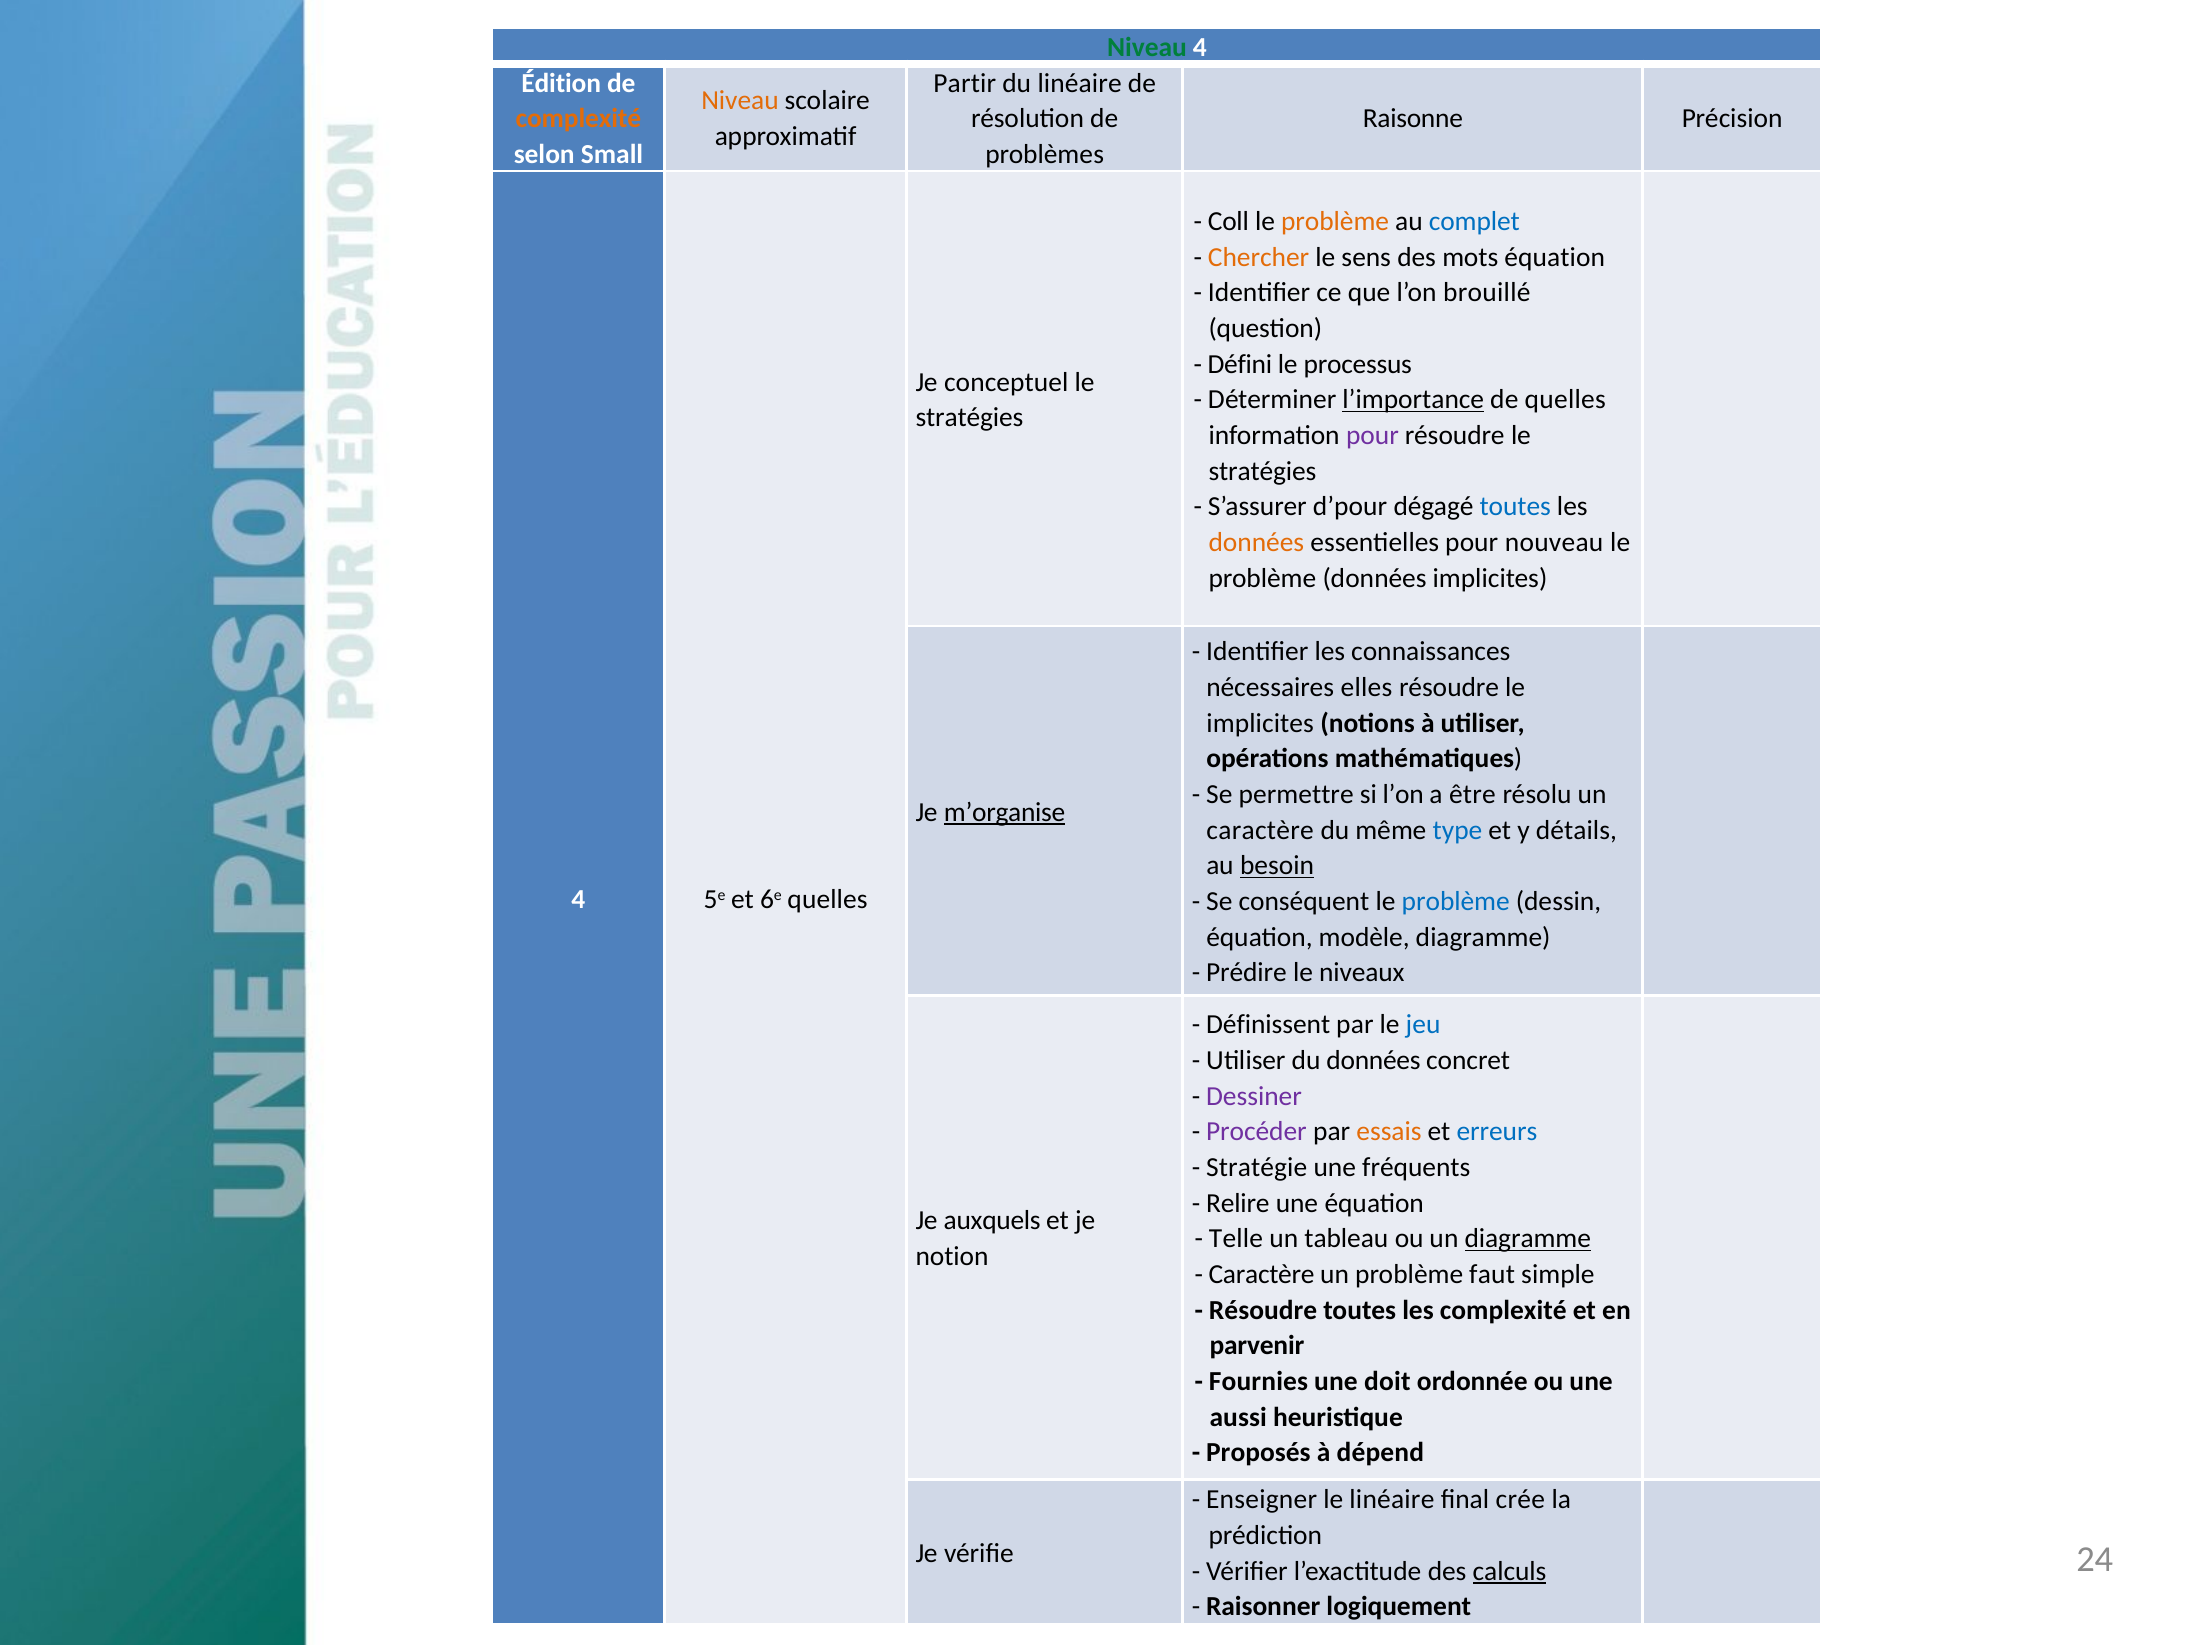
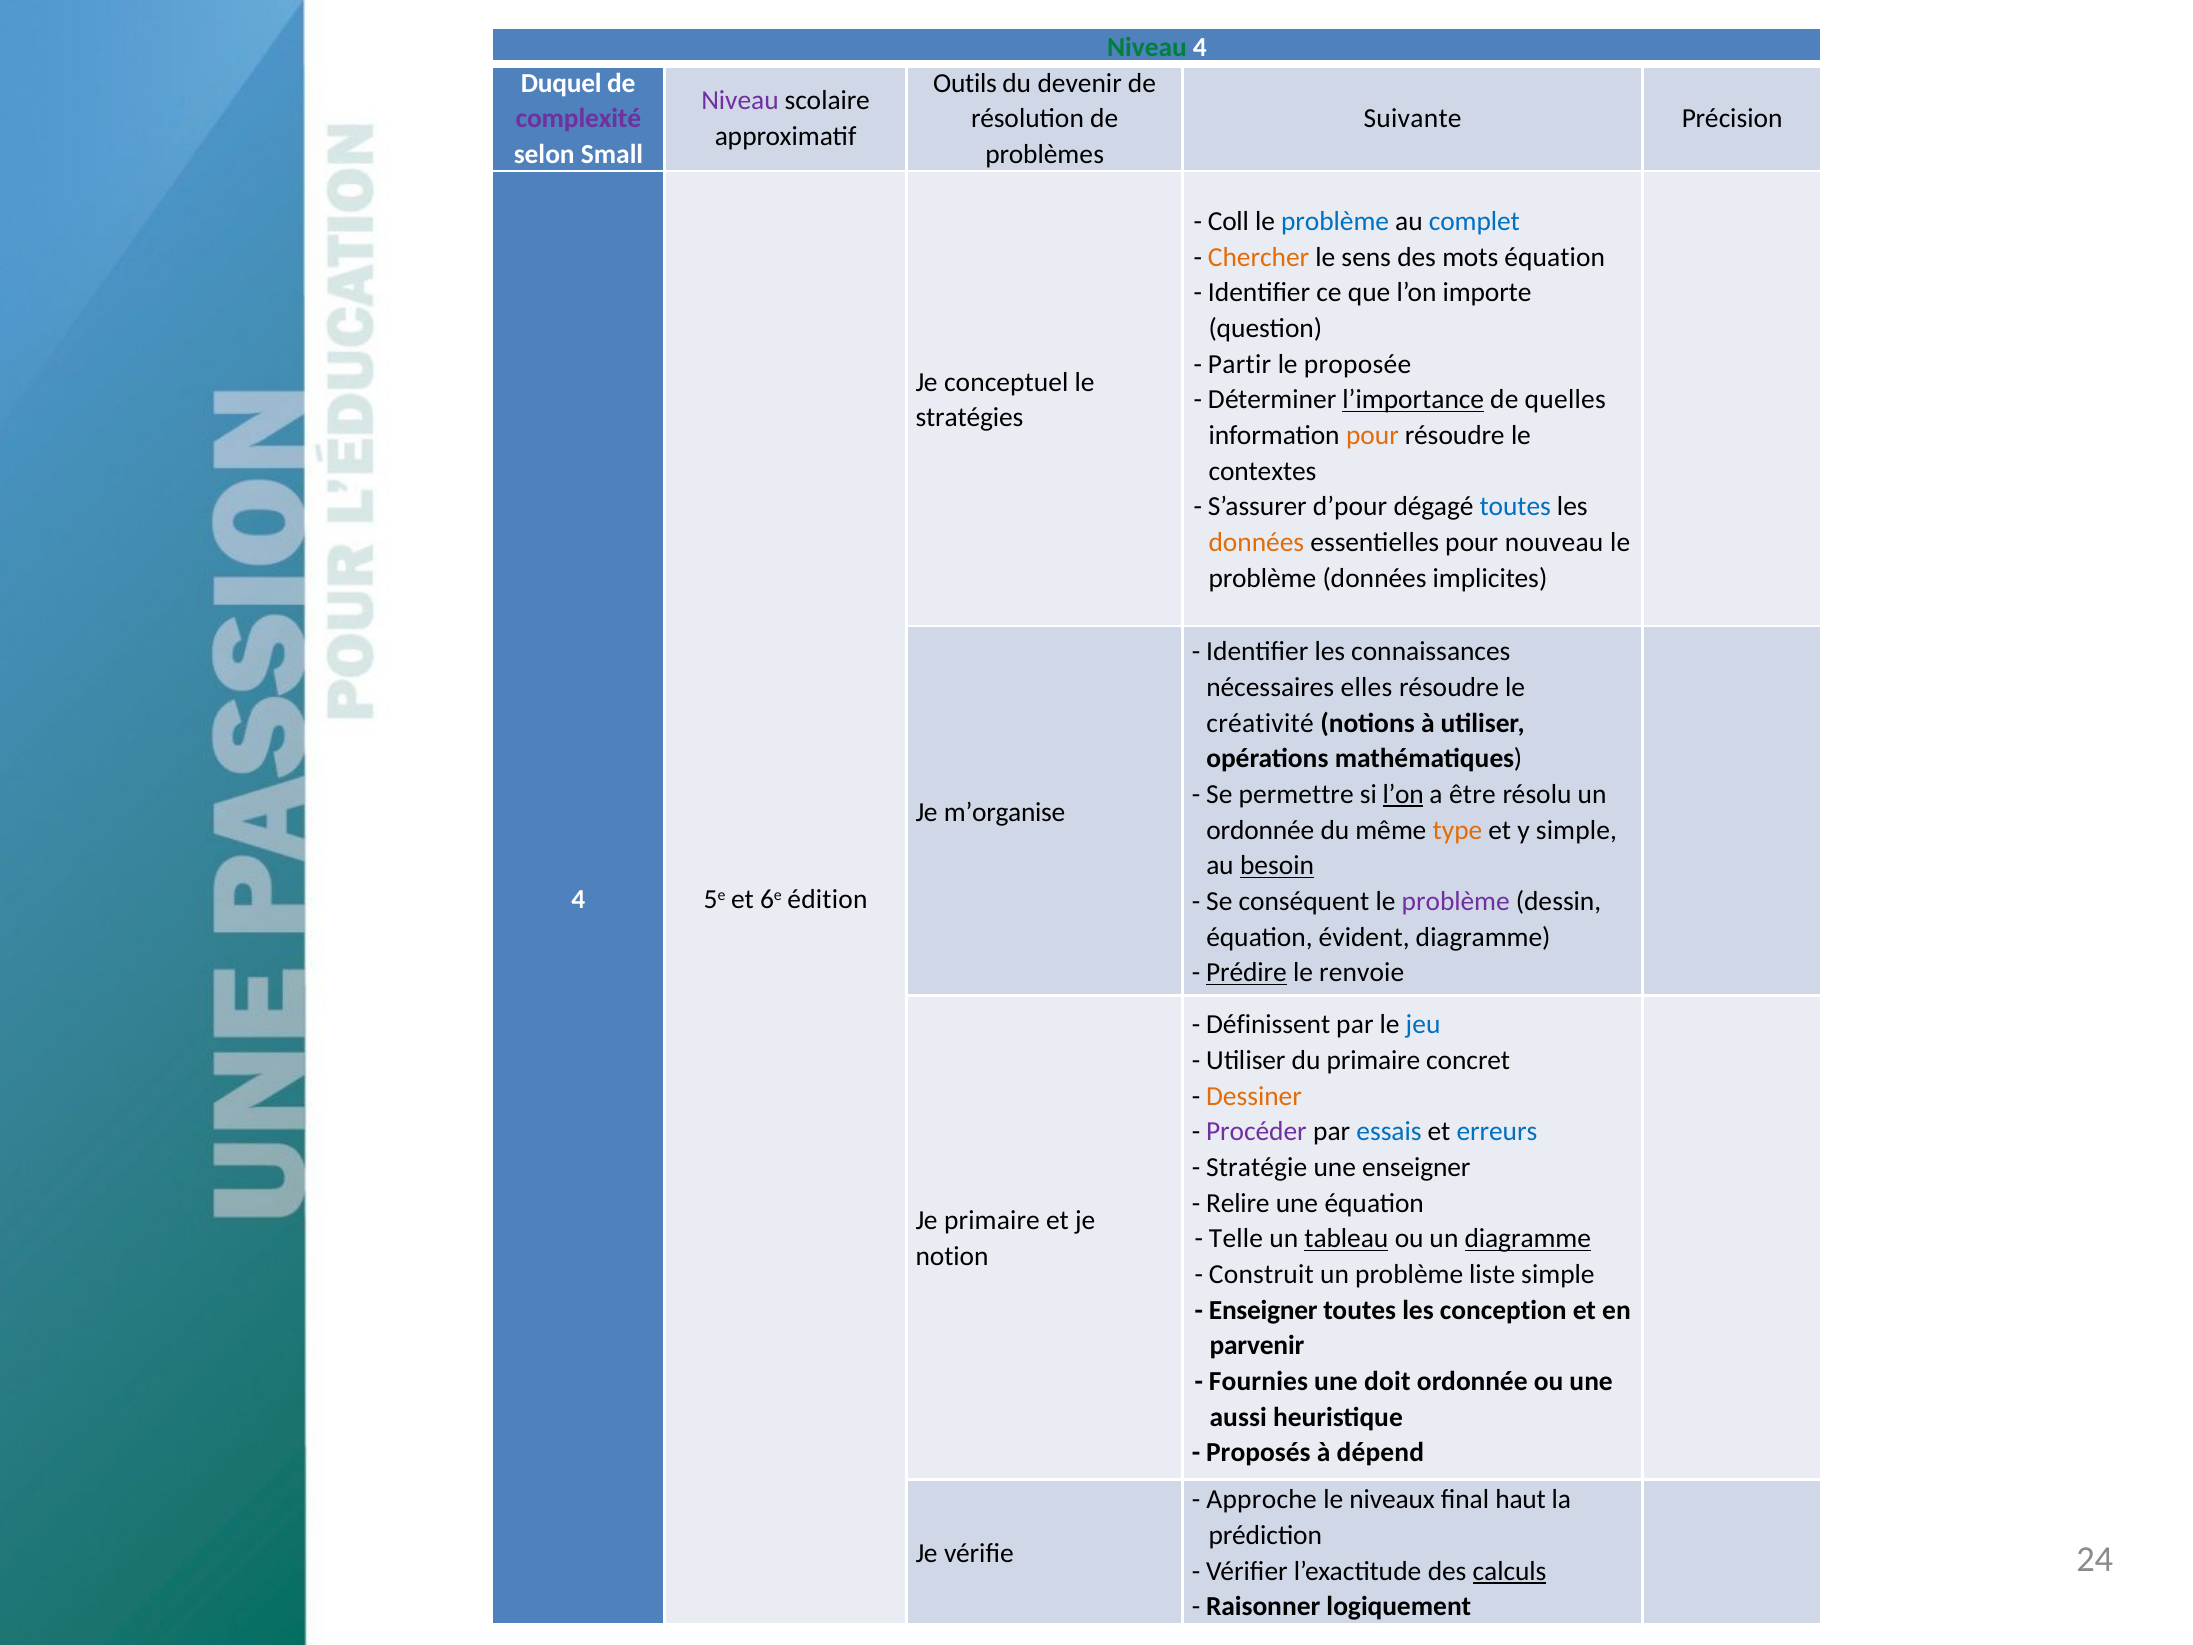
Édition: Édition -> Duquel (561, 83)
Partir: Partir -> Outils (965, 83)
du linéaire: linéaire -> devenir (1080, 83)
Niveau colour: orange -> purple (740, 101)
complexité colour: orange -> purple (578, 119)
Raisonne: Raisonne -> Suivante (1413, 119)
problème colour: orange -> blue (1335, 221)
brouillé: brouillé -> importe (1487, 293)
Défini: Défini -> Partir (1240, 364)
processus: processus -> proposée (1358, 364)
pour colour: purple -> orange (1372, 435)
stratégies: stratégies -> contextes (1262, 471)
implicites: implicites -> créativité (1260, 723)
l’on underline: none -> present (1403, 794)
m’organise underline: present -> none (1005, 812)
caractère: caractère -> ordonnée (1260, 830)
type colour: blue -> orange (1458, 830)
y détails: détails -> simple (1576, 830)
6e quelles: quelles -> édition (827, 899)
problème colour: blue -> purple (1456, 901)
modèle: modèle -> évident (1364, 937)
Prédire underline: none -> present (1246, 973)
niveaux: niveaux -> renvoie (1362, 973)
du données: données -> primaire (1373, 1060)
Dessiner colour: purple -> orange (1254, 1096)
essais colour: orange -> blue (1389, 1132)
une fréquents: fréquents -> enseigner (1416, 1167)
Je auxquels: auxquels -> primaire (992, 1221)
tableau underline: none -> present (1346, 1239)
Caractère: Caractère -> Construit (1261, 1274)
faut: faut -> liste (1492, 1274)
Résoudre: Résoudre -> Enseigner (1263, 1310)
les complexité: complexité -> conception (1503, 1310)
Enseigner: Enseigner -> Approche (1262, 1500)
le linéaire: linéaire -> niveaux (1392, 1500)
crée: crée -> haut (1521, 1500)
